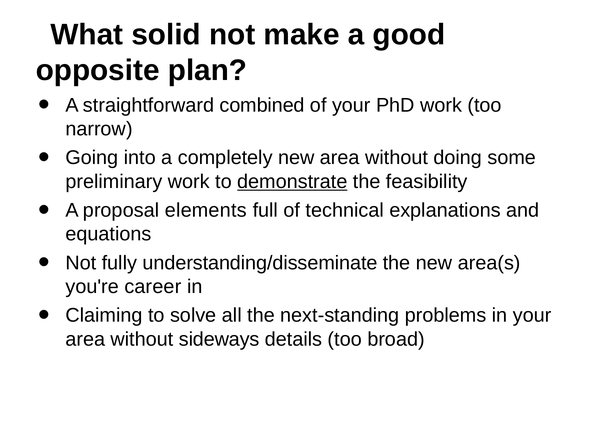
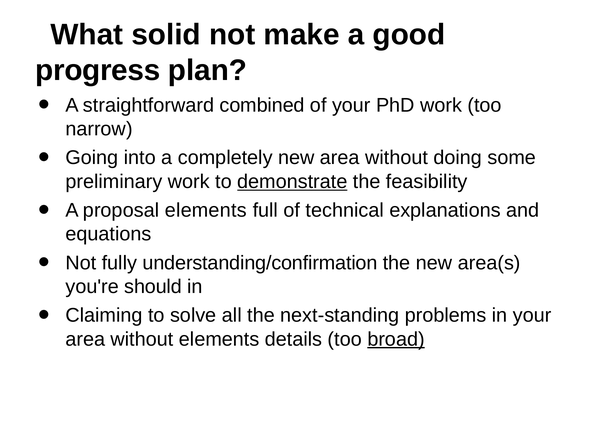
opposite: opposite -> progress (98, 71)
understanding/disseminate: understanding/disseminate -> understanding/confirmation (260, 263)
career: career -> should (153, 287)
without sideways: sideways -> elements (219, 339)
broad underline: none -> present (396, 339)
